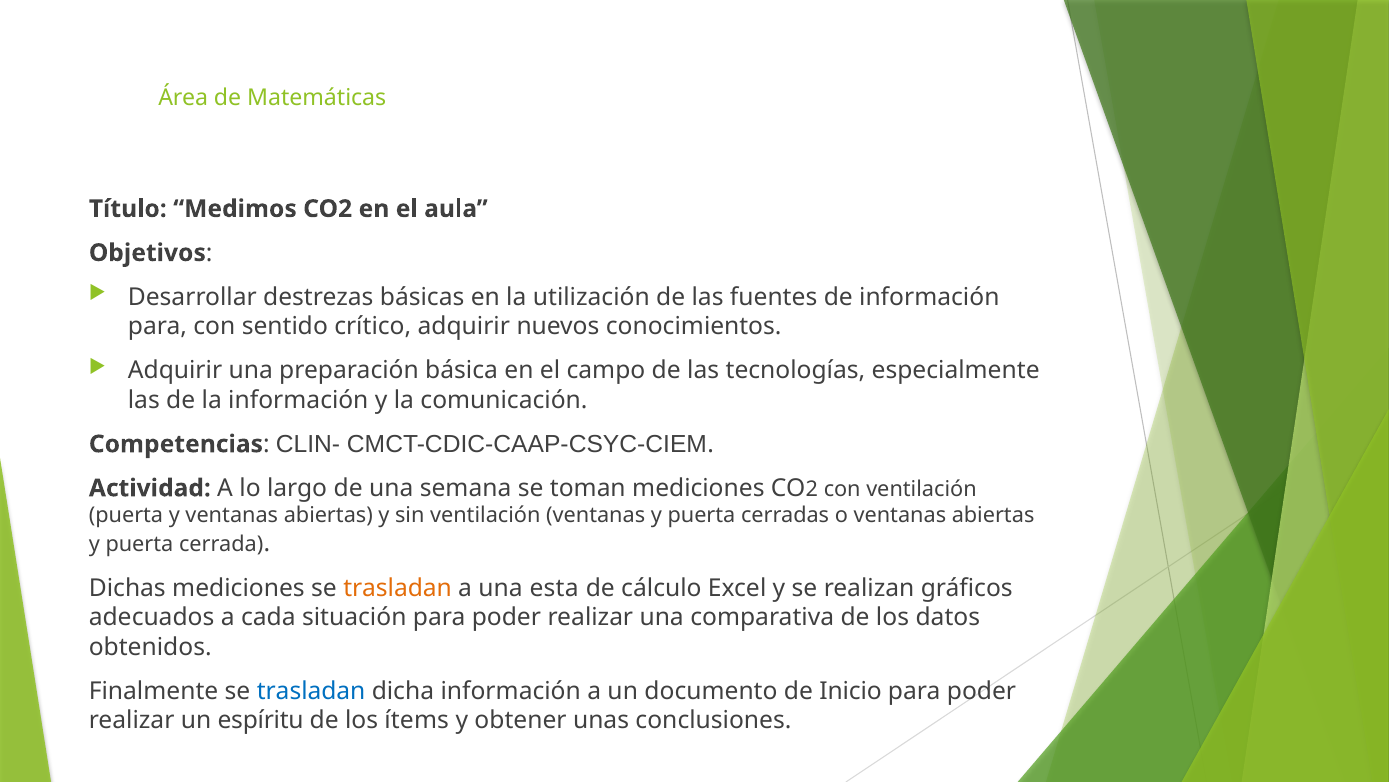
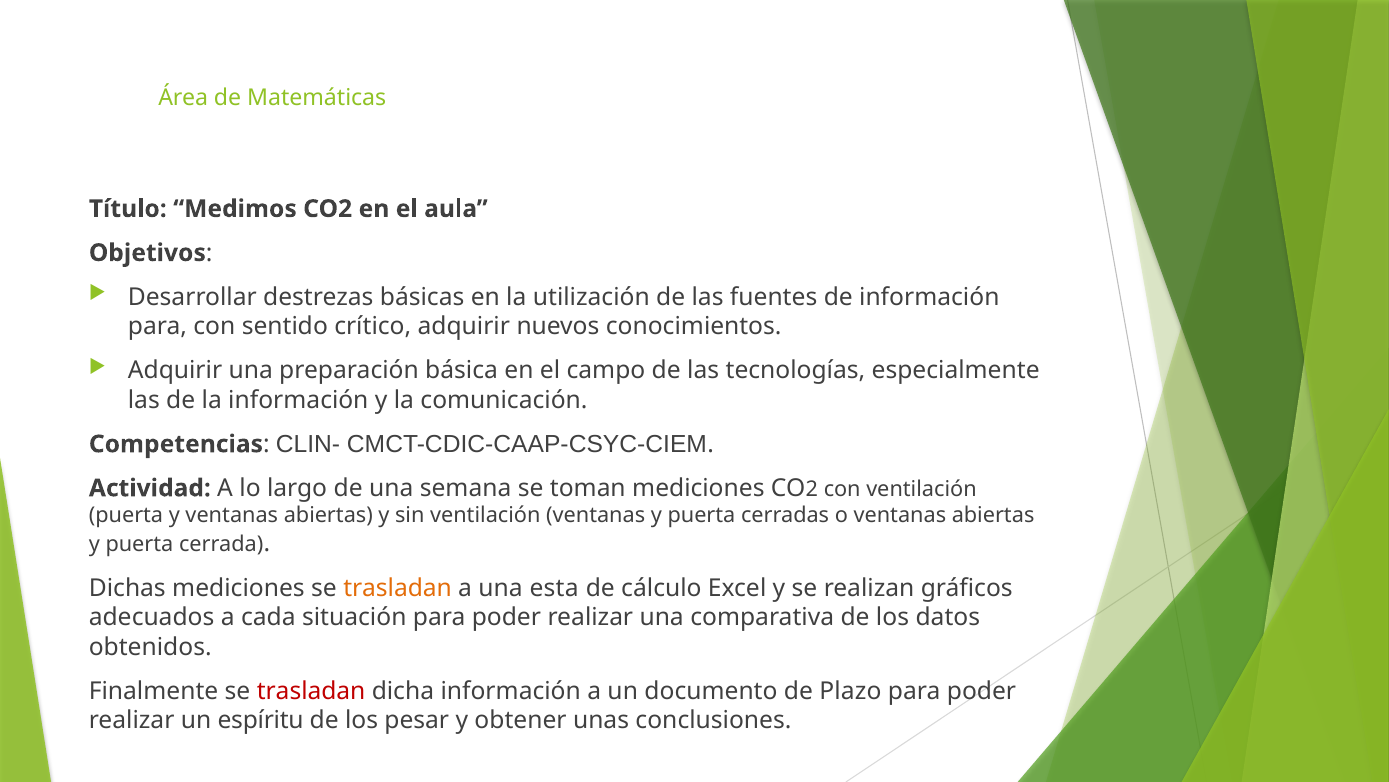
trasladan colour: blue -> red (311, 690)
Inicio: Inicio -> Plazo (850, 690)
ítems: ítems -> pesar (417, 720)
